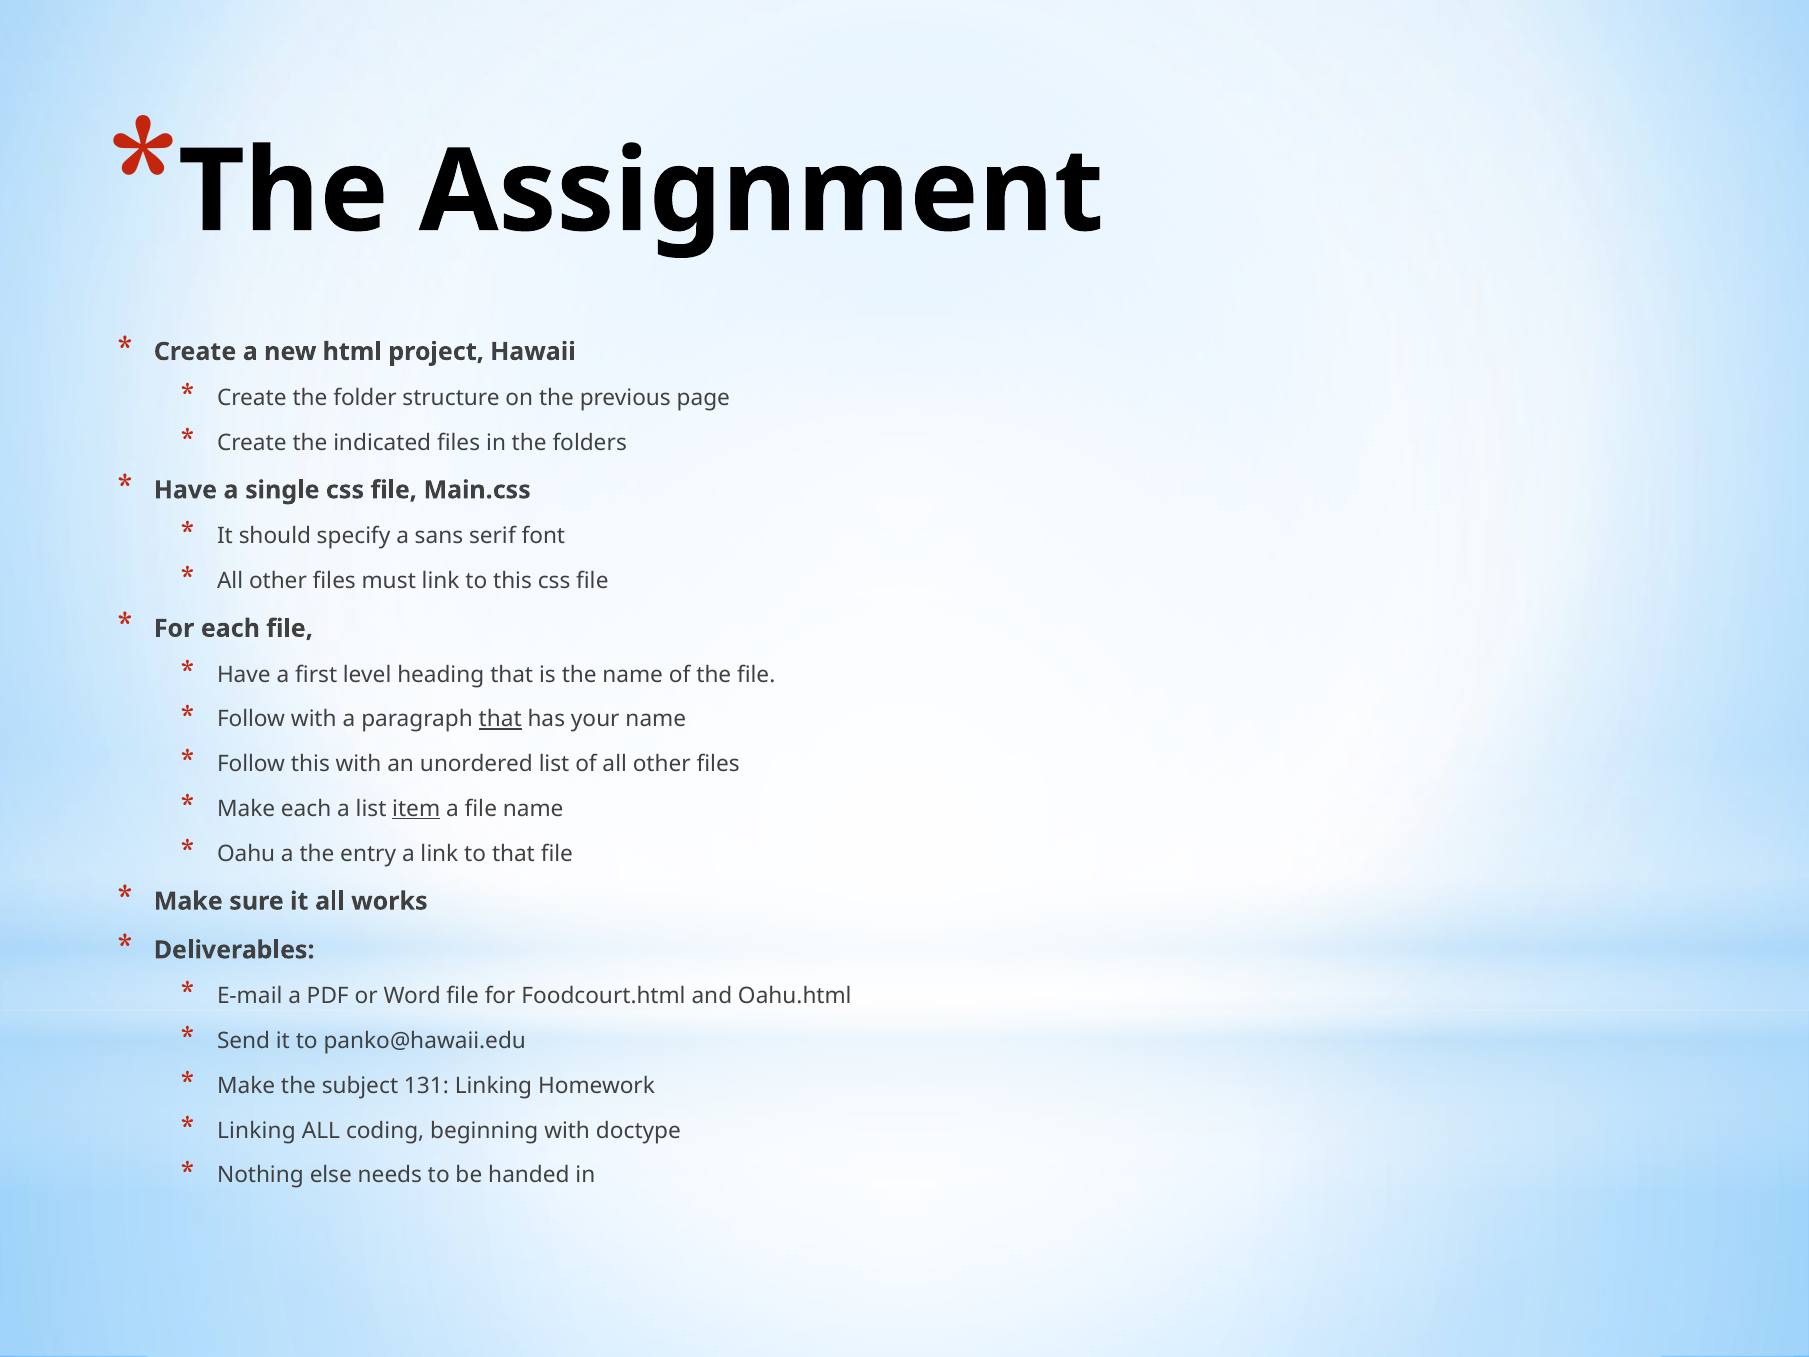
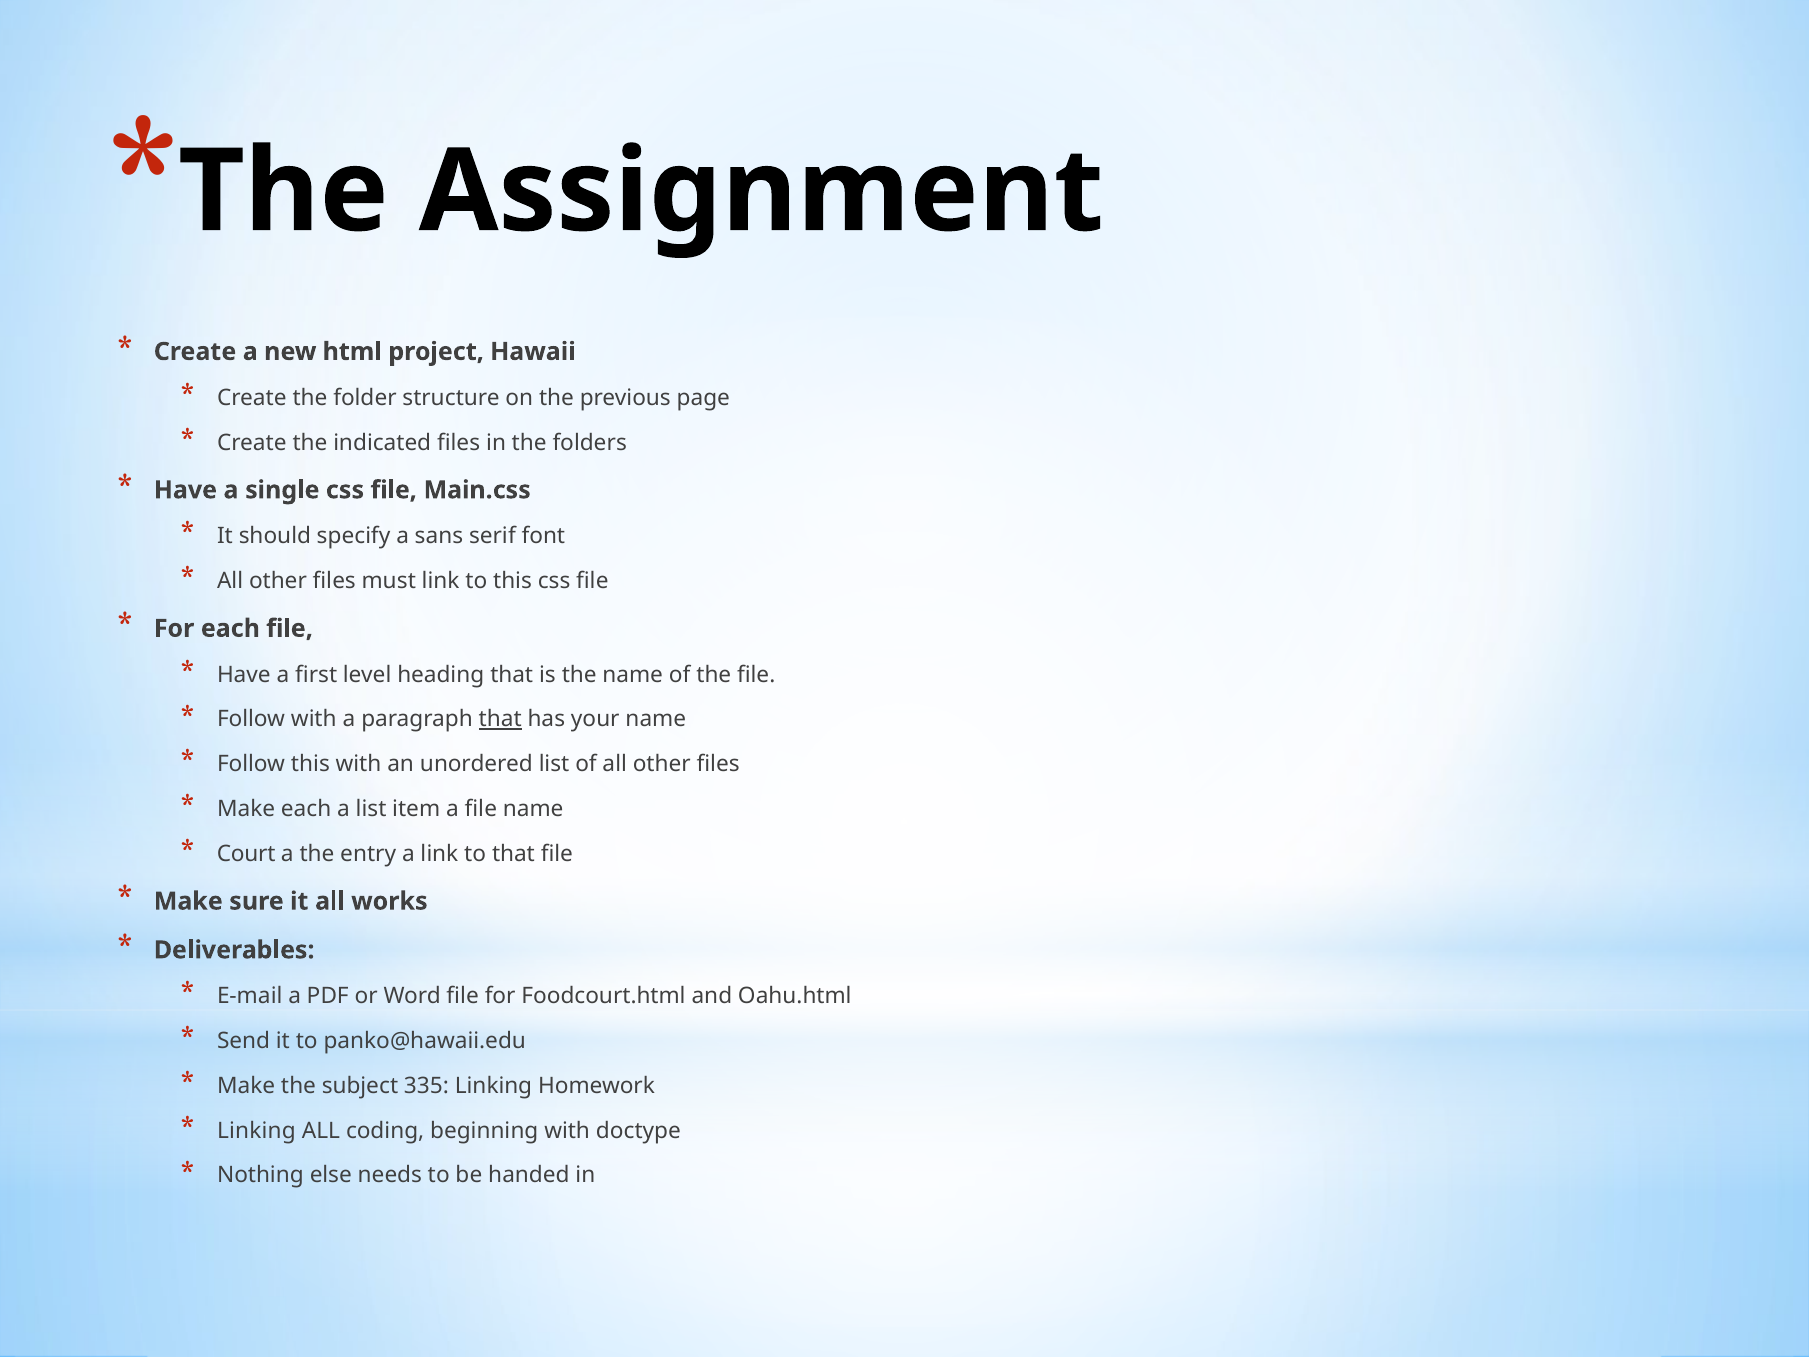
item underline: present -> none (416, 809)
Oahu: Oahu -> Court (246, 854)
131: 131 -> 335 (426, 1086)
